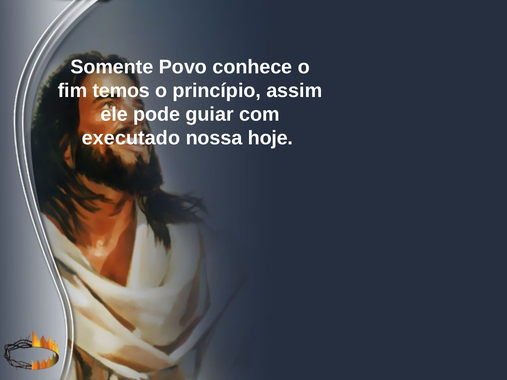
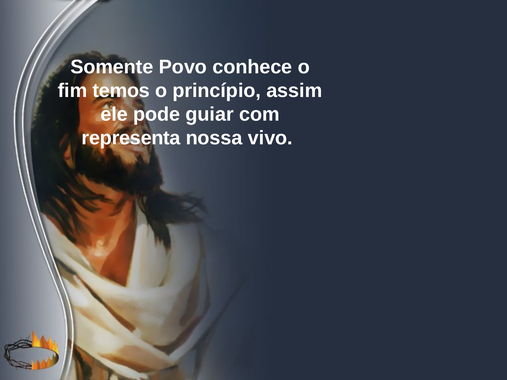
executado: executado -> representa (131, 138)
hoje: hoje -> vivo (270, 138)
